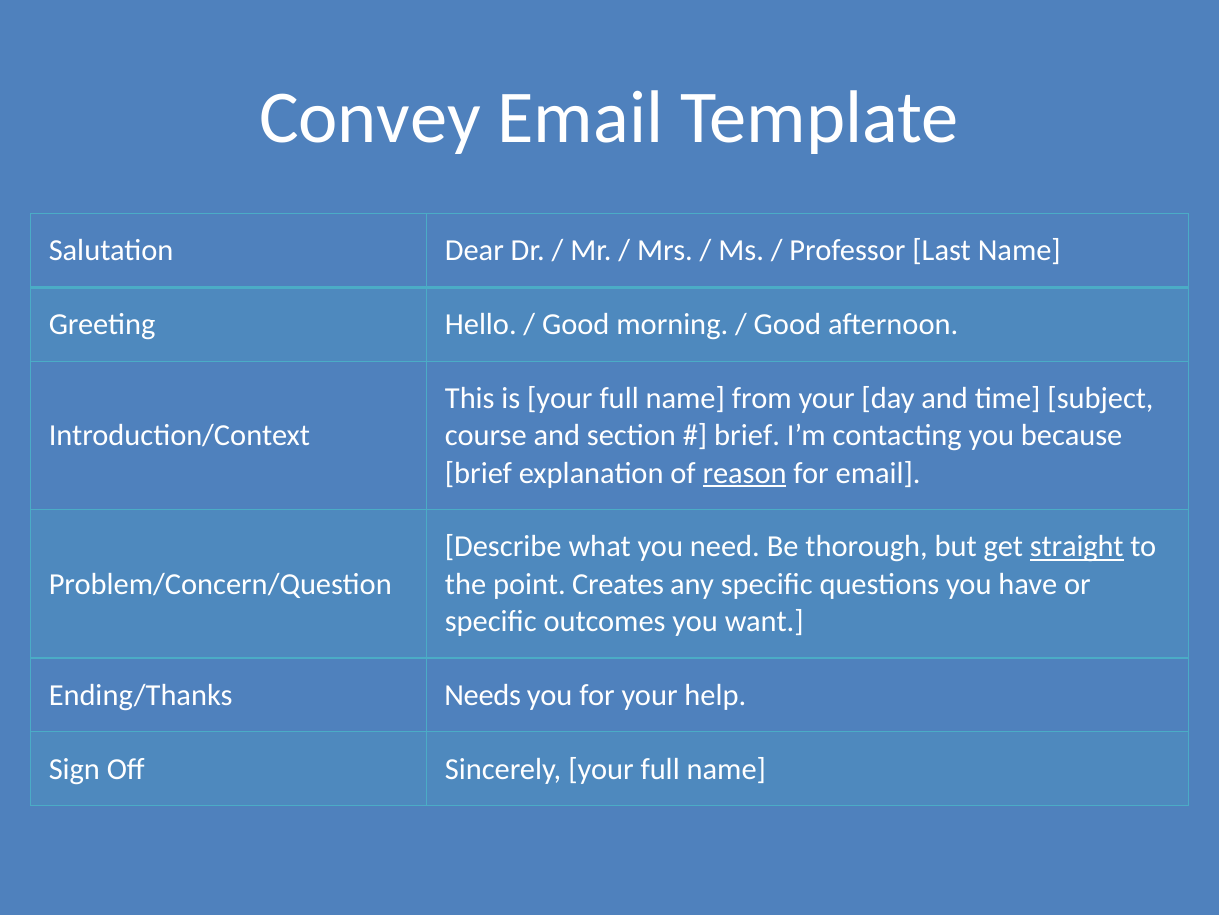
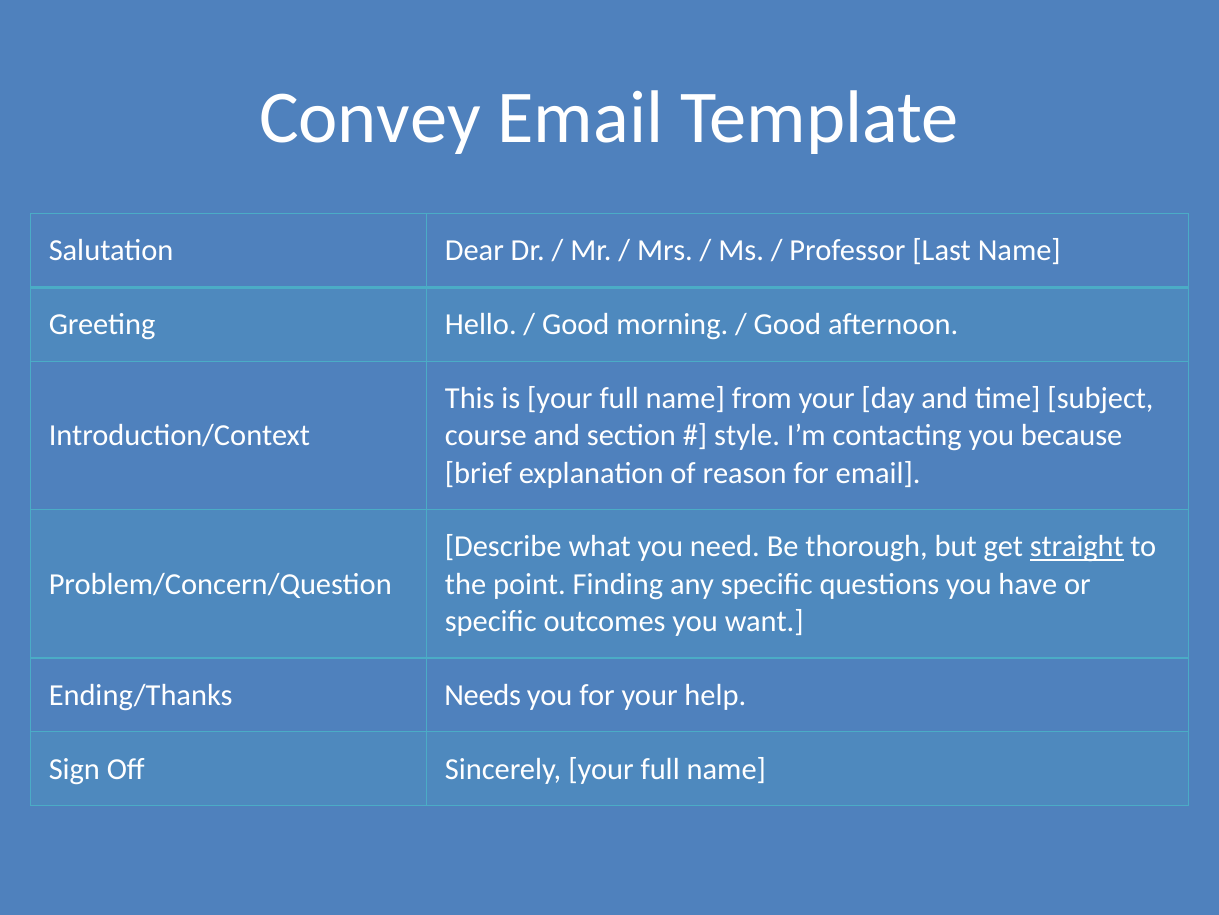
brief: brief -> style (747, 435)
reason underline: present -> none (745, 473)
Creates: Creates -> Finding (618, 584)
